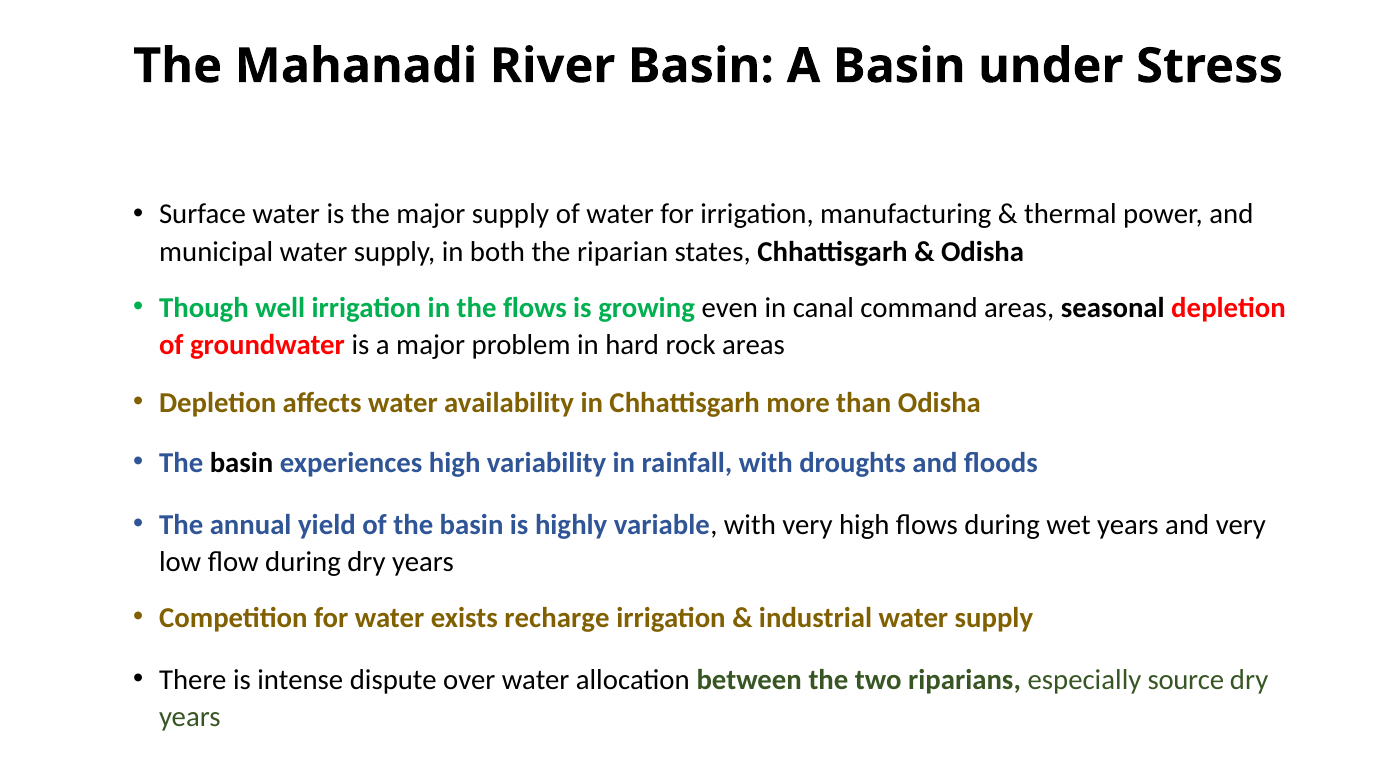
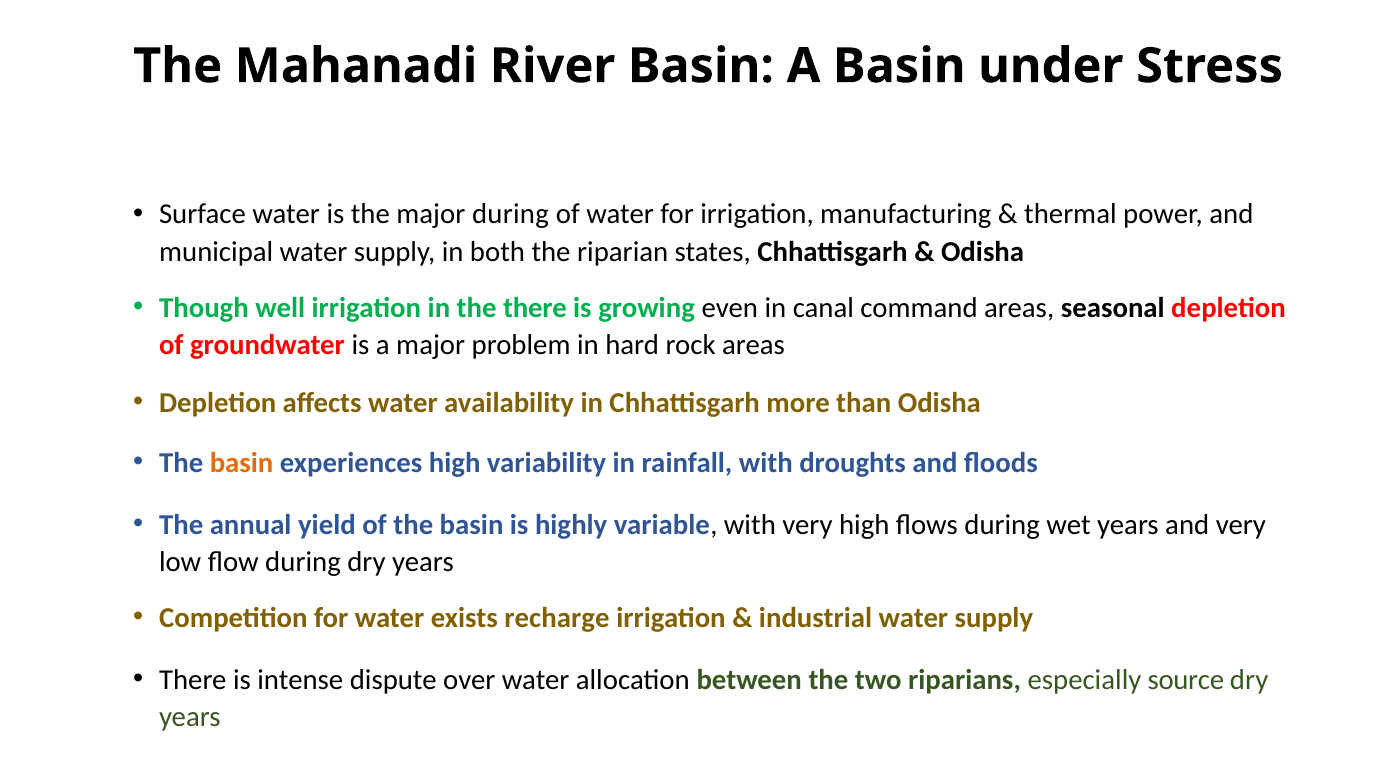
major supply: supply -> during (510, 215)
the flows: flows -> there (535, 308)
basin colour: black -> orange (242, 463)
